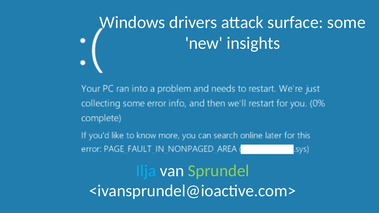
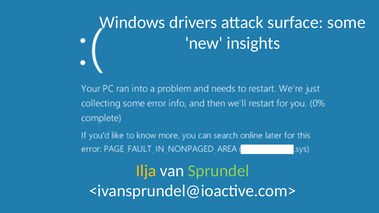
Ilja colour: light blue -> yellow (146, 171)
